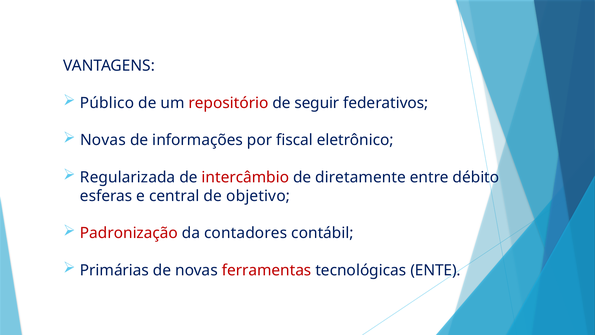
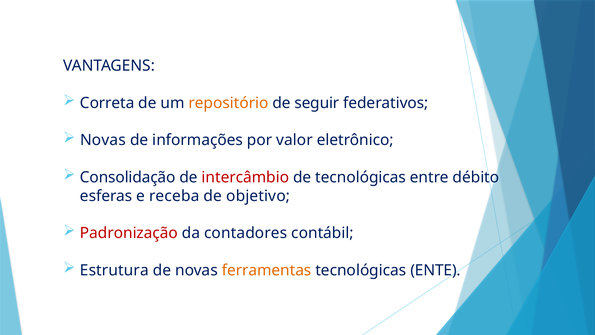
Público: Público -> Correta (107, 103)
repositório colour: red -> orange (228, 103)
fiscal: fiscal -> valor (295, 140)
Regularizada: Regularizada -> Consolidação (128, 177)
de diretamente: diretamente -> tecnológicas (361, 177)
central: central -> receba (174, 196)
Primárias: Primárias -> Estrutura (114, 270)
ferramentas colour: red -> orange (267, 270)
